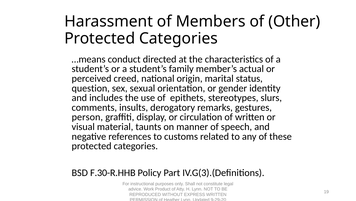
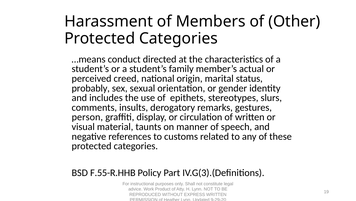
question: question -> probably (91, 88)
F.30-R.HHB: F.30-R.HHB -> F.55-R.HHB (113, 172)
